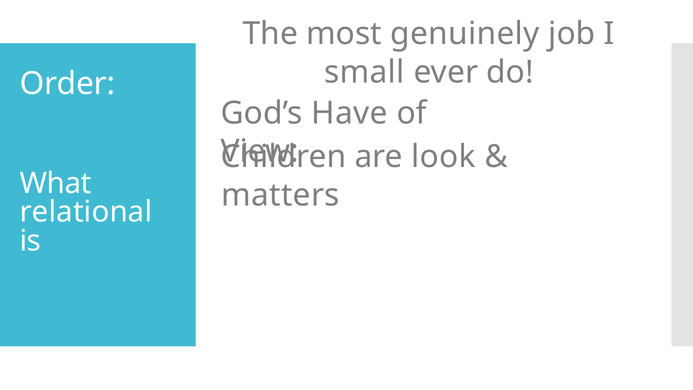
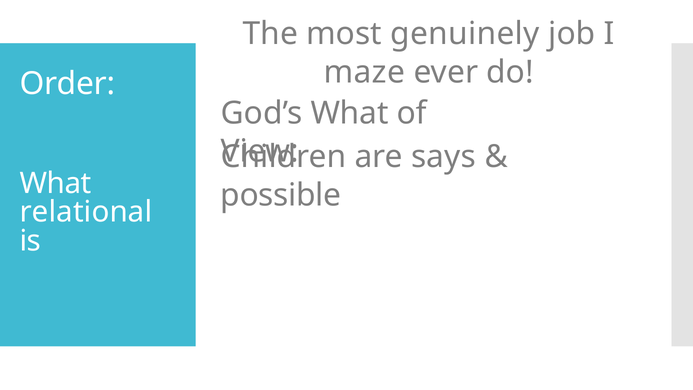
small: small -> maze (364, 72)
God’s Have: Have -> What (350, 113)
look: look -> says (444, 157)
matters: matters -> possible (281, 195)
